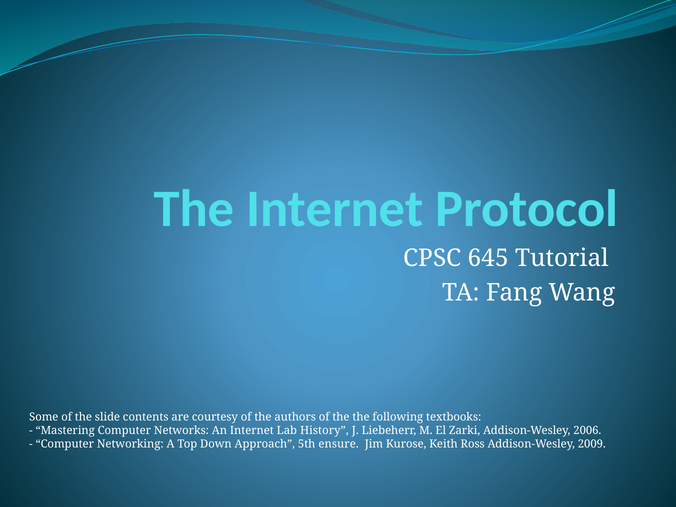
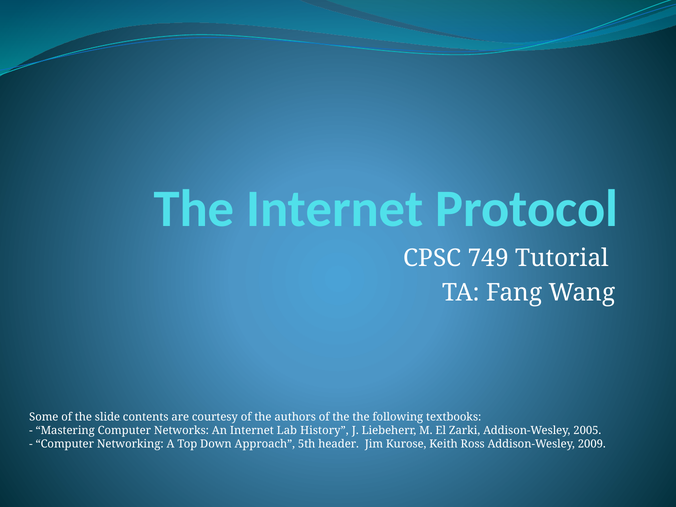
645: 645 -> 749 (488, 258)
2006: 2006 -> 2005 (587, 431)
ensure: ensure -> header (339, 444)
